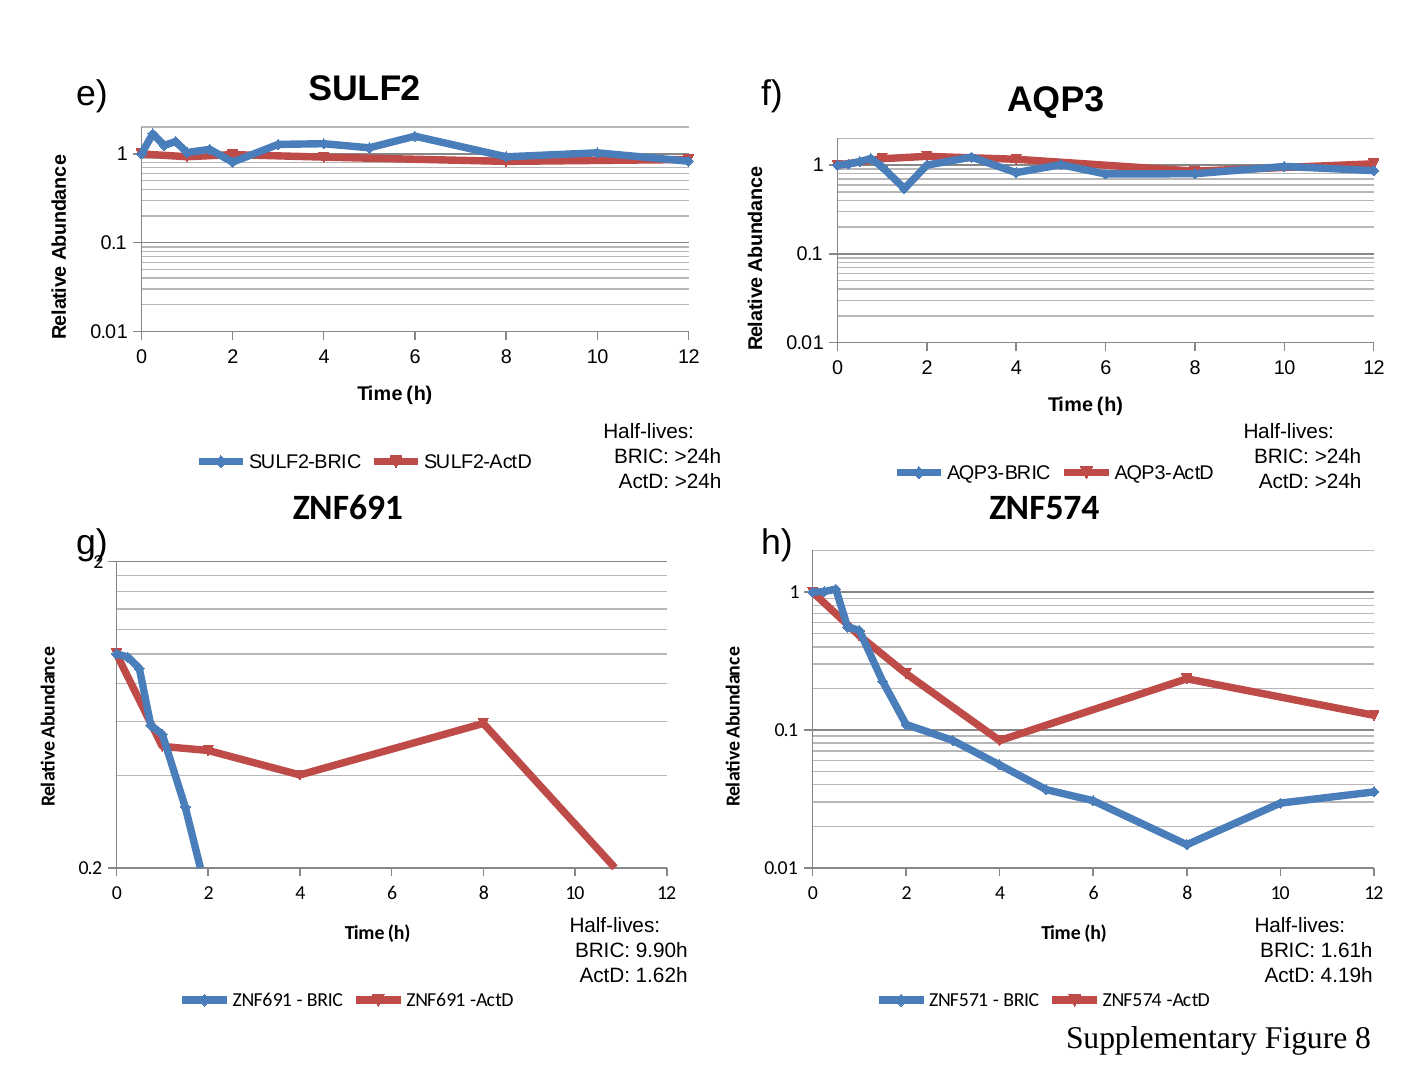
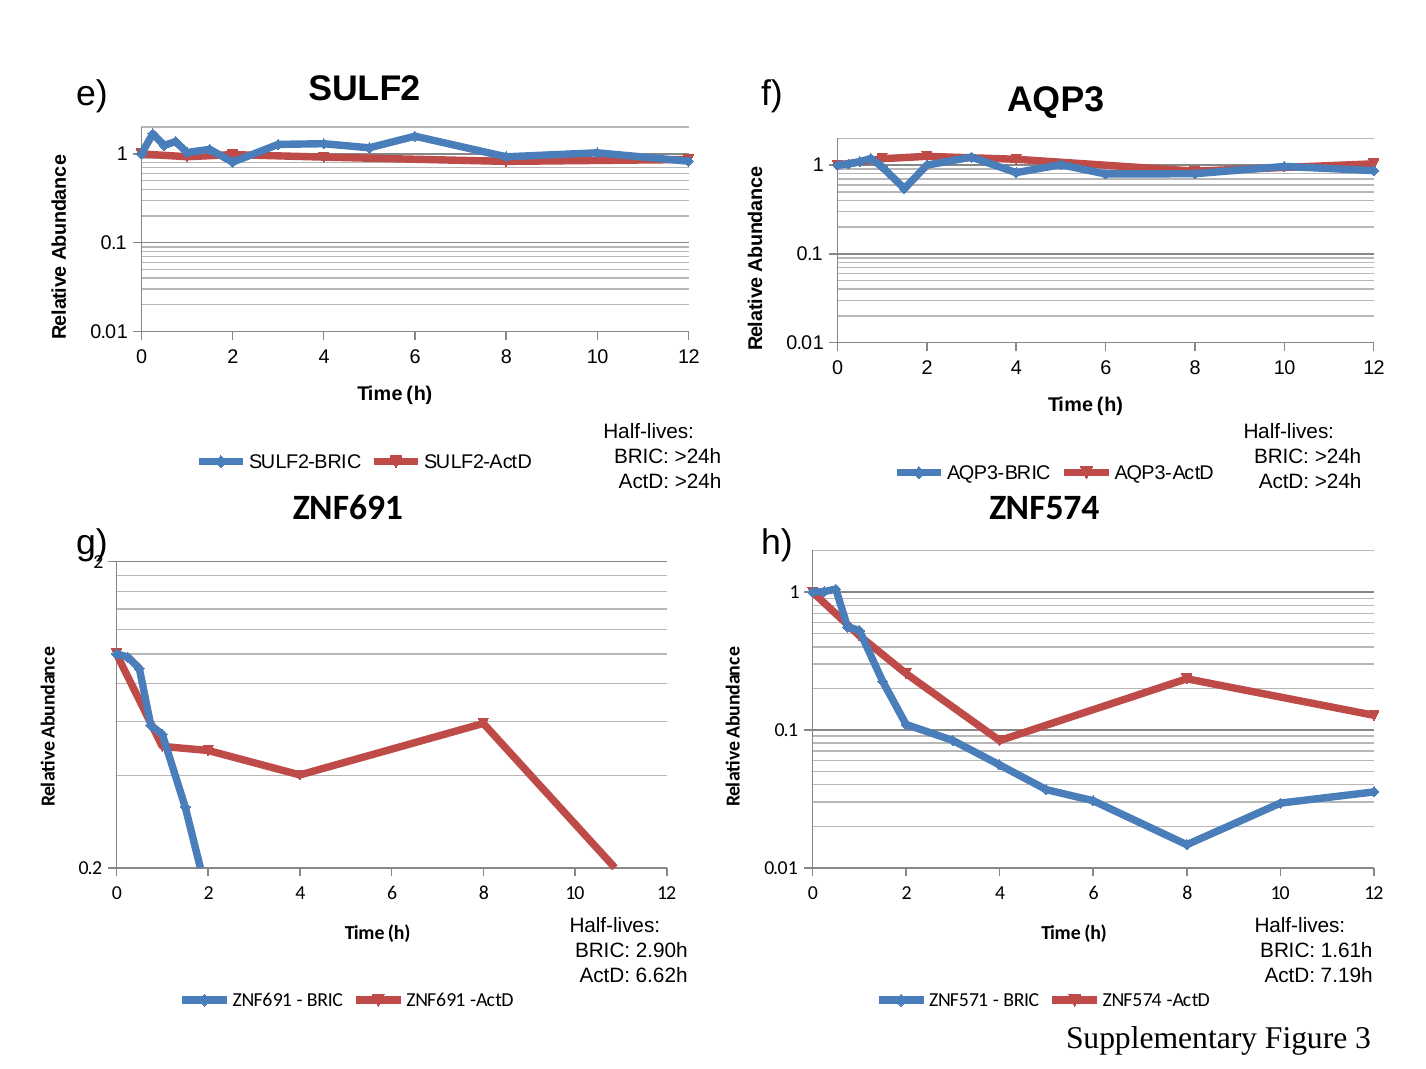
9.90h: 9.90h -> 2.90h (662, 951)
1.62h: 1.62h -> 6.62h (662, 976)
4.19h: 4.19h -> 7.19h (1347, 976)
Figure 8: 8 -> 3 (1363, 1039)
